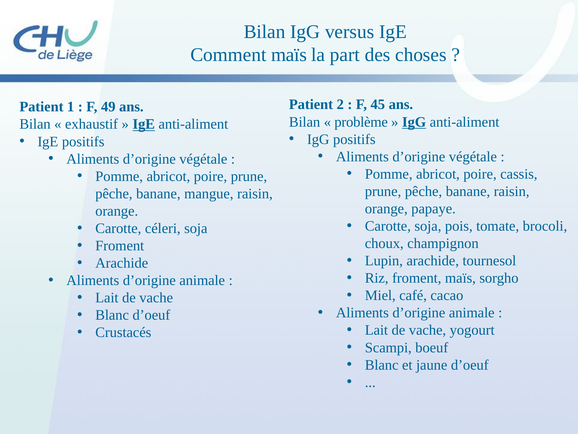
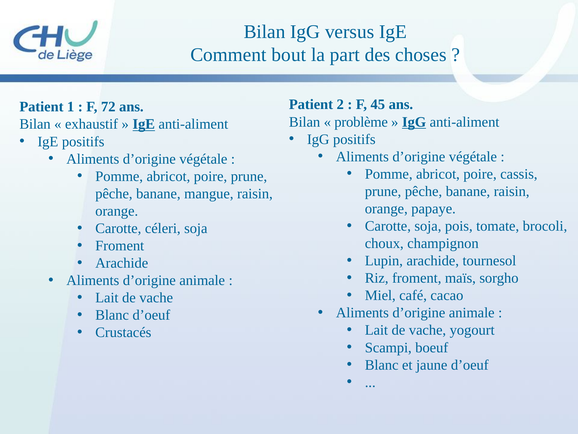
Comment maïs: maïs -> bout (289, 55)
49: 49 -> 72 (108, 107)
